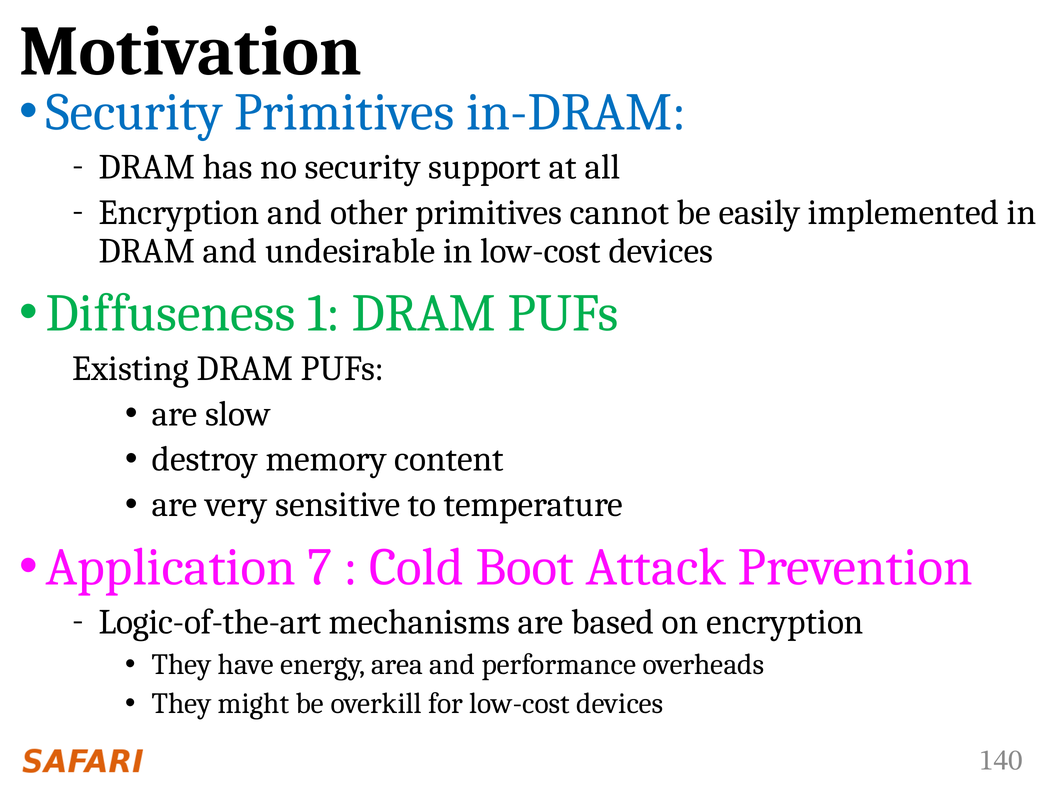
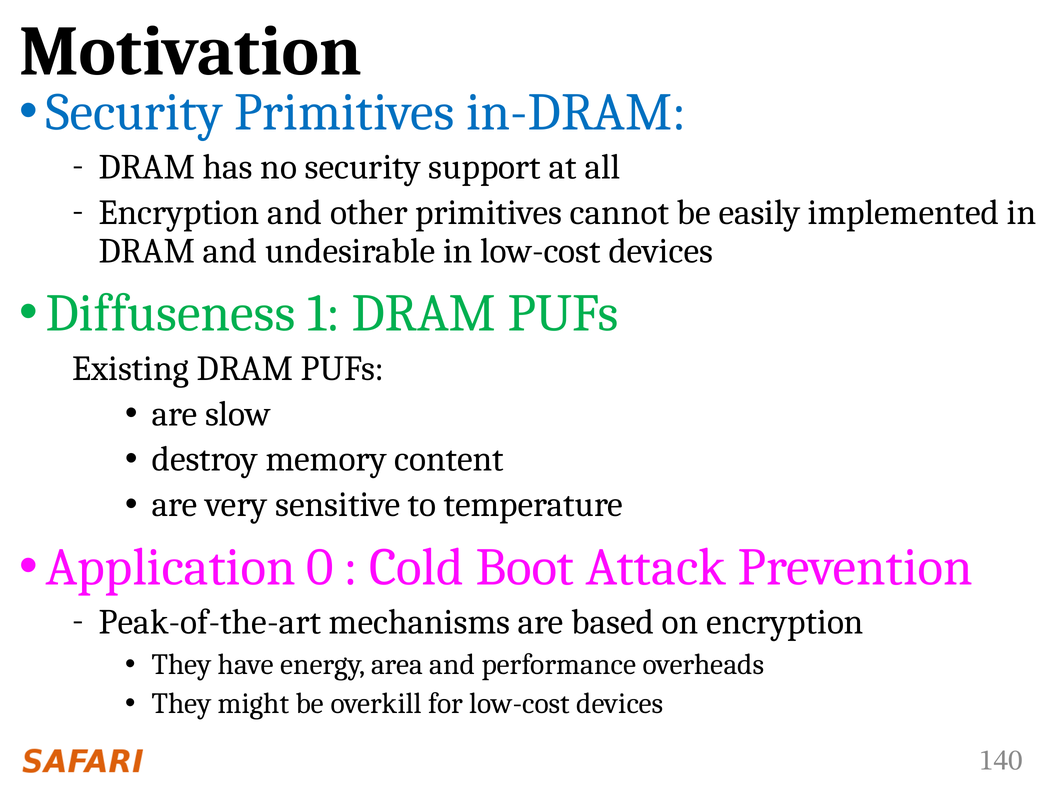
7: 7 -> 0 (320, 567)
Logic-of-the-art: Logic-of-the-art -> Peak-of-the-art (210, 622)
